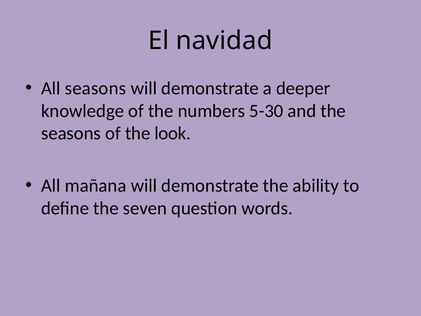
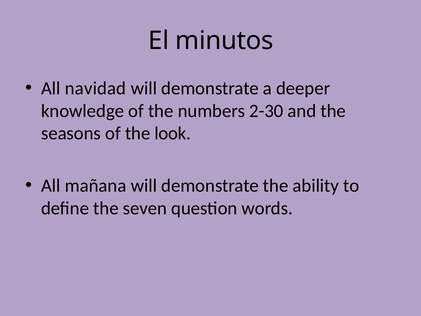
navidad: navidad -> minutos (224, 41)
All seasons: seasons -> navidad (96, 88)
5-30: 5-30 -> 2-30 (266, 111)
